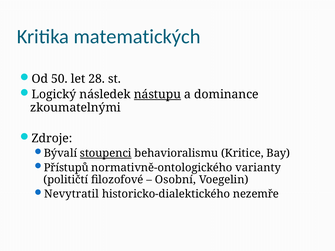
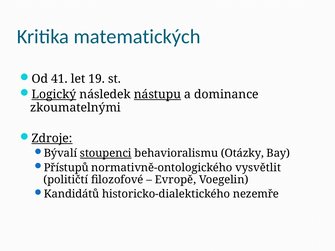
50: 50 -> 41 (59, 79)
28: 28 -> 19 (97, 79)
Logický underline: none -> present (54, 95)
Zdroje underline: none -> present (52, 139)
Kritice: Kritice -> Otázky (242, 153)
varianty: varianty -> vysvětlit (258, 168)
Osobní: Osobní -> Evropě (175, 180)
Nevytratil: Nevytratil -> Kandidátů (72, 194)
